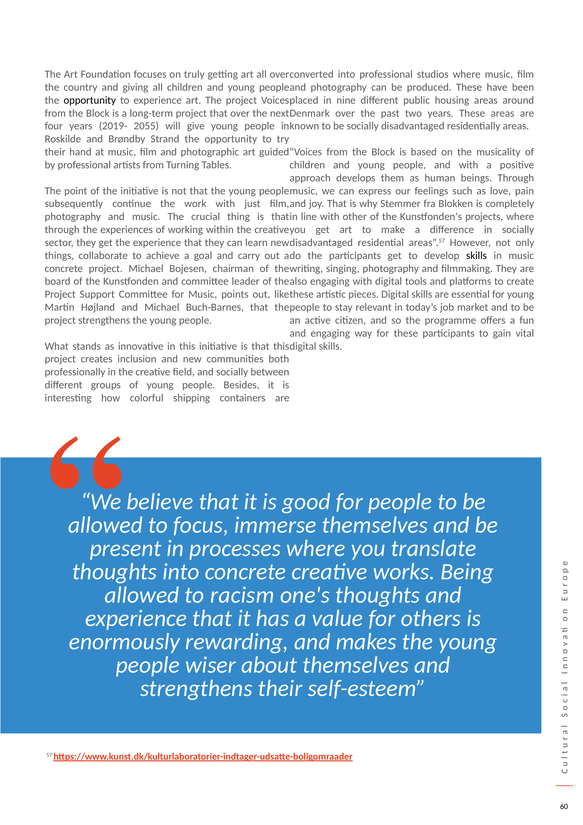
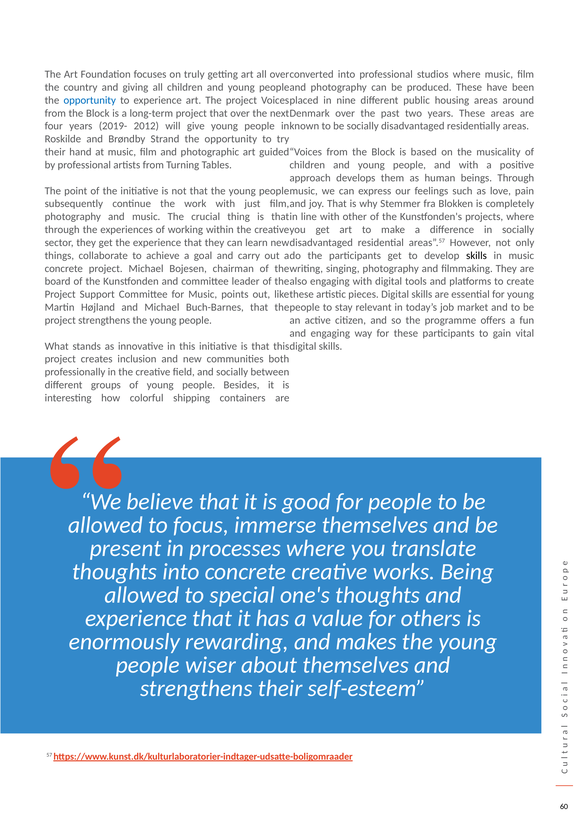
opportunity colour: black -> blue (90, 100)
2055: 2055 -> 2012 (146, 126)
racism: racism -> special (242, 595)
